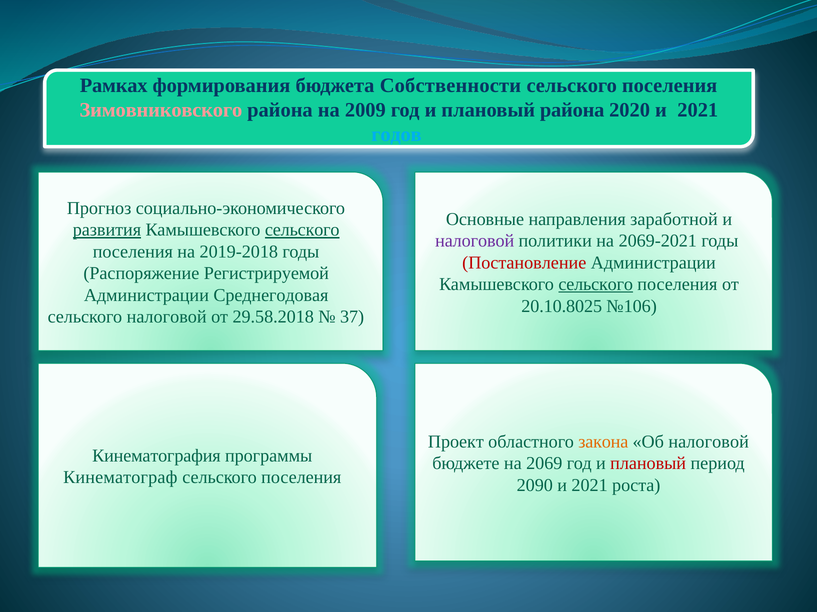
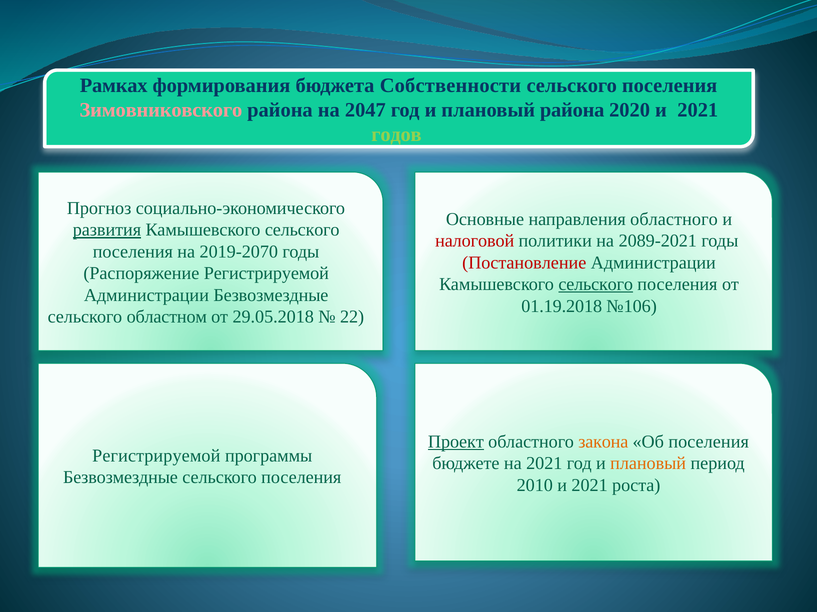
2009: 2009 -> 2047 (365, 110)
годов colour: light blue -> light green (396, 134)
направления заработной: заработной -> областного (674, 219)
сельского underline: present -> none (302, 230)
налоговой colour: purple -> red (475, 241)
2069-2021: 2069-2021 -> 2089-2021 (658, 241)
2019-2018: 2019-2018 -> 2019-2070 (239, 252)
Администрации Среднегодовая: Среднегодовая -> Безвозмездные (271, 296)
20.10.8025: 20.10.8025 -> 01.19.2018 (562, 306)
сельского налоговой: налоговой -> областном (167, 317)
29.58.2018: 29.58.2018 -> 29.05.2018 (273, 317)
37: 37 -> 22 (352, 317)
Проект underline: none -> present (456, 442)
Об налоговой: налоговой -> поселения (709, 442)
Кинематография: Кинематография -> Регистрируемой (156, 456)
на 2069: 2069 -> 2021 (544, 464)
плановый colour: red -> orange (648, 464)
Кинематограф: Кинематограф -> Безвозмездные (120, 478)
2090: 2090 -> 2010 (535, 486)
